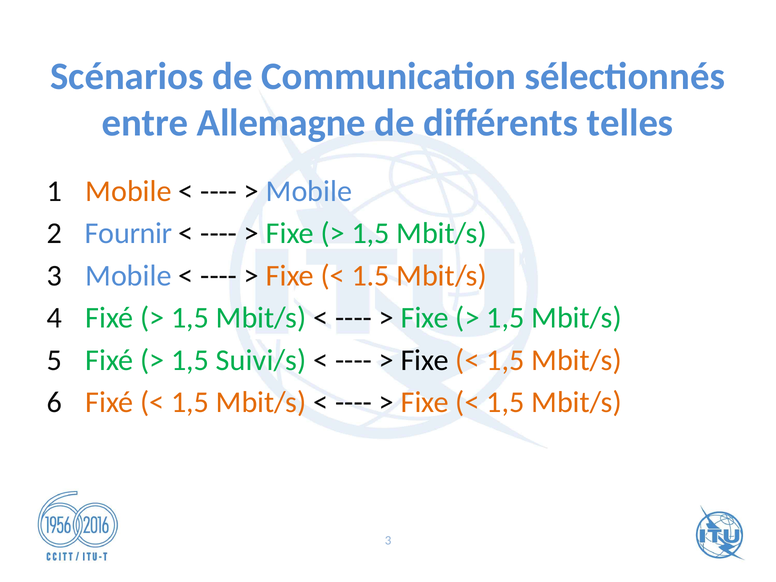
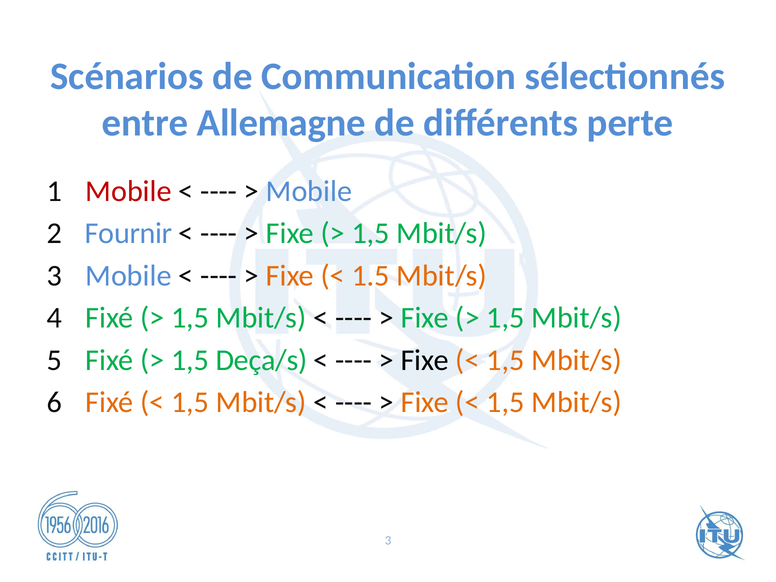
telles: telles -> perte (630, 123)
Mobile colour: orange -> red (128, 191)
Suivi/s: Suivi/s -> Deça/s (261, 360)
